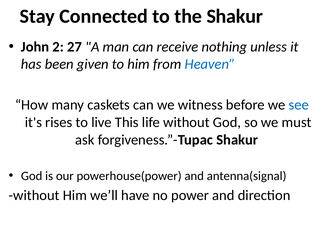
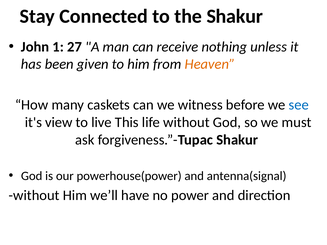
2: 2 -> 1 (58, 47)
Heaven colour: blue -> orange (210, 64)
rises: rises -> view (59, 122)
